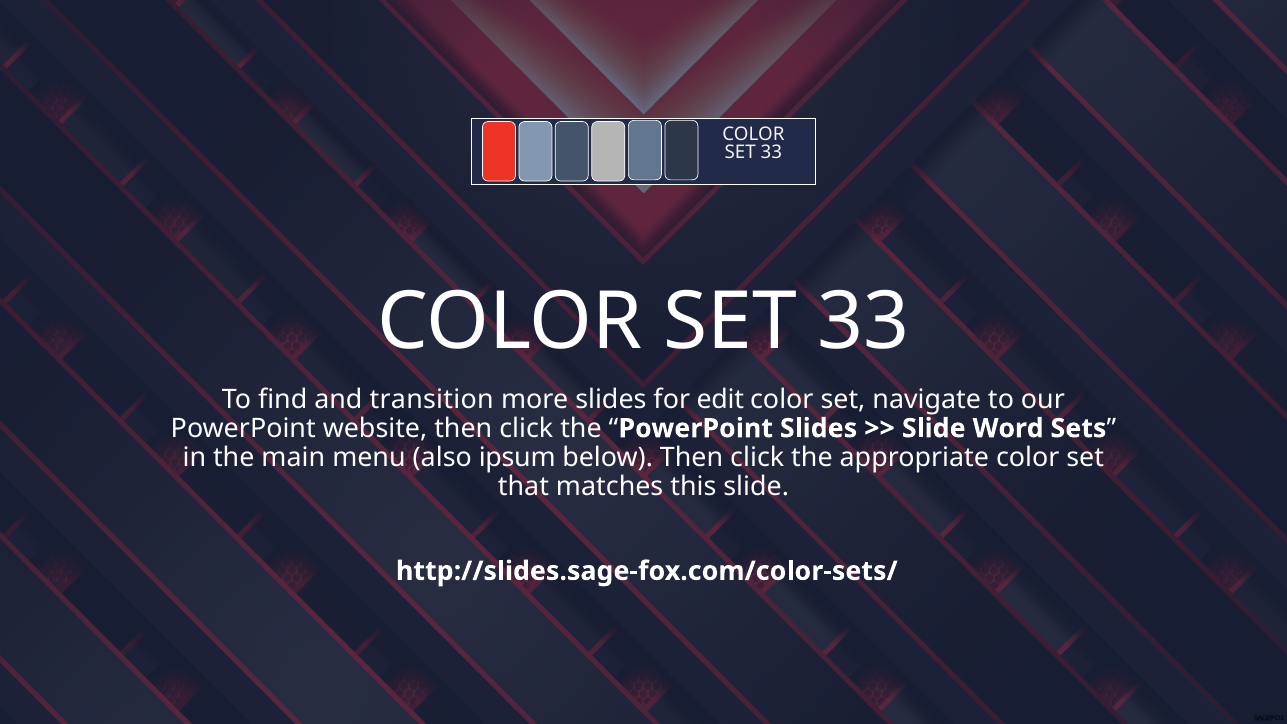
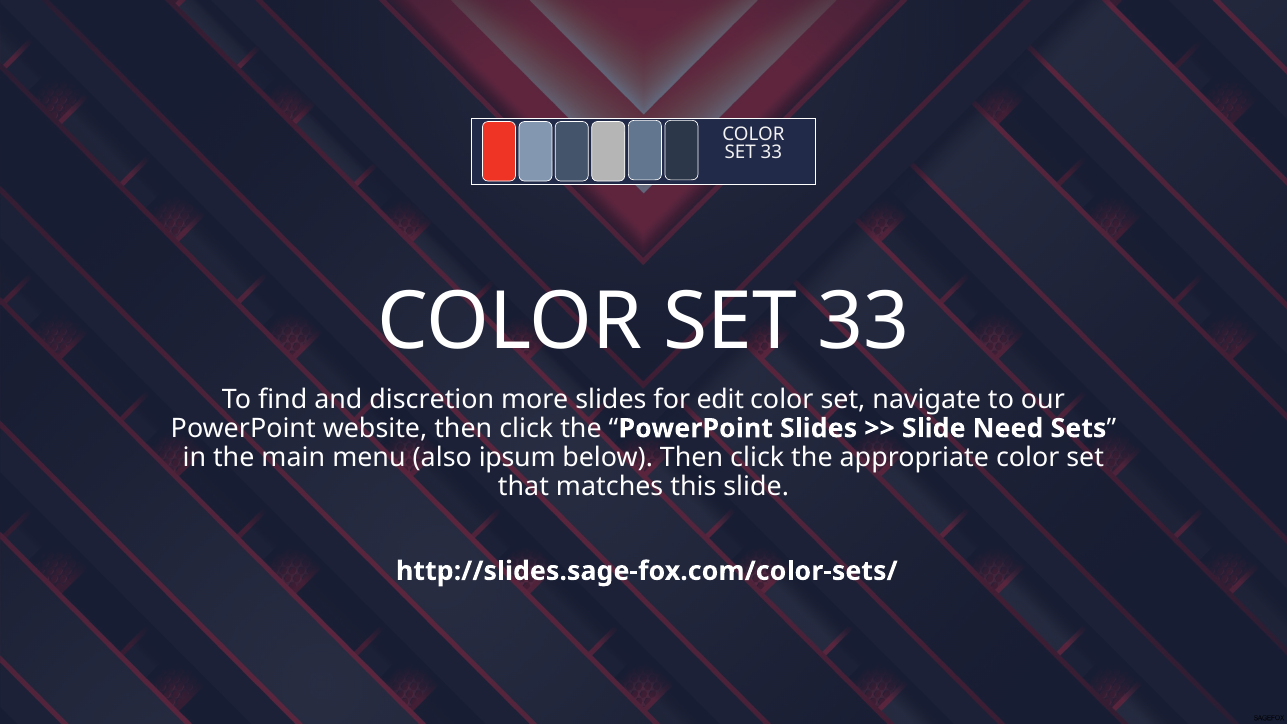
transition: transition -> discretion (432, 399)
Word: Word -> Need (1008, 428)
